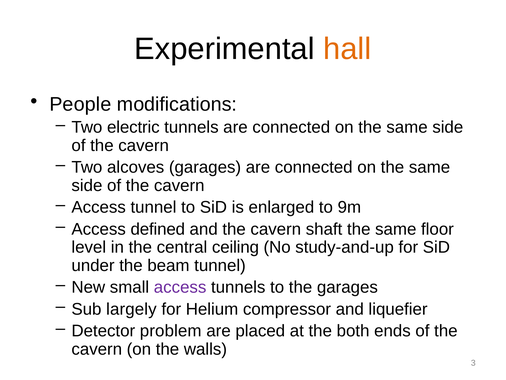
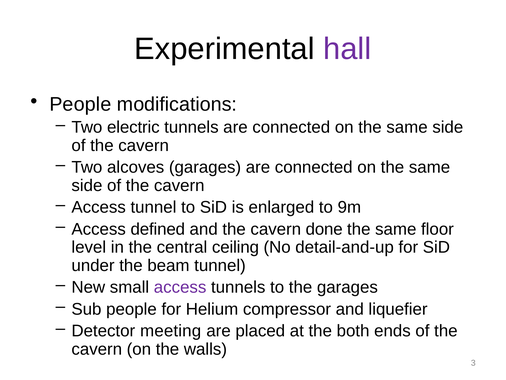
hall colour: orange -> purple (347, 49)
shaft: shaft -> done (324, 229)
study-and-up: study-and-up -> detail-and-up (345, 247)
Sub largely: largely -> people (131, 309)
problem: problem -> meeting (171, 331)
